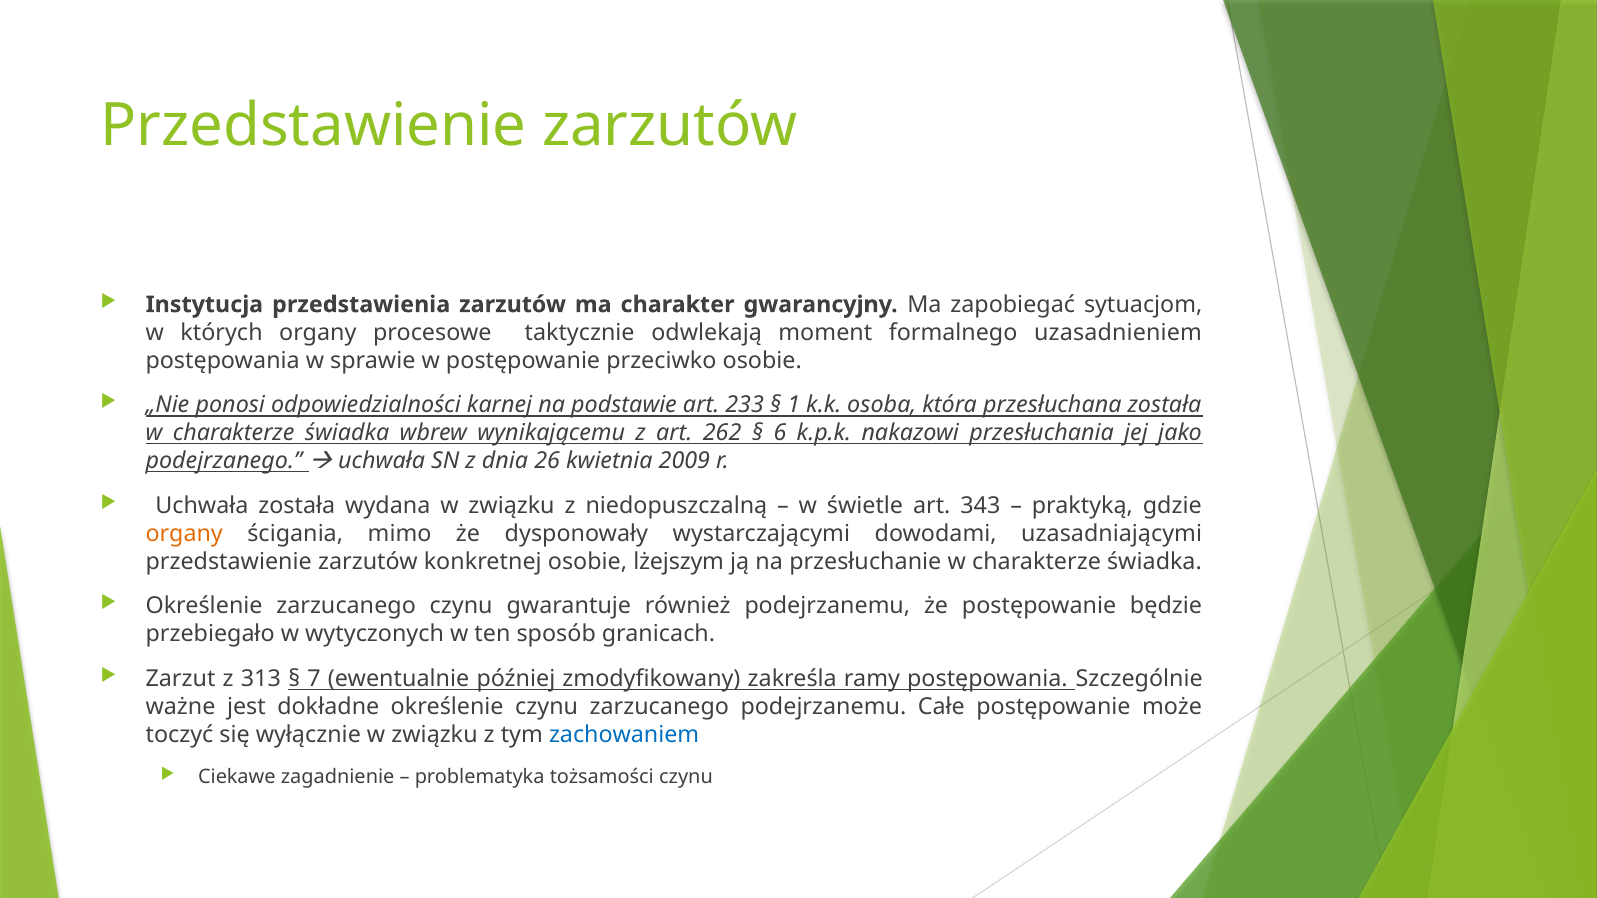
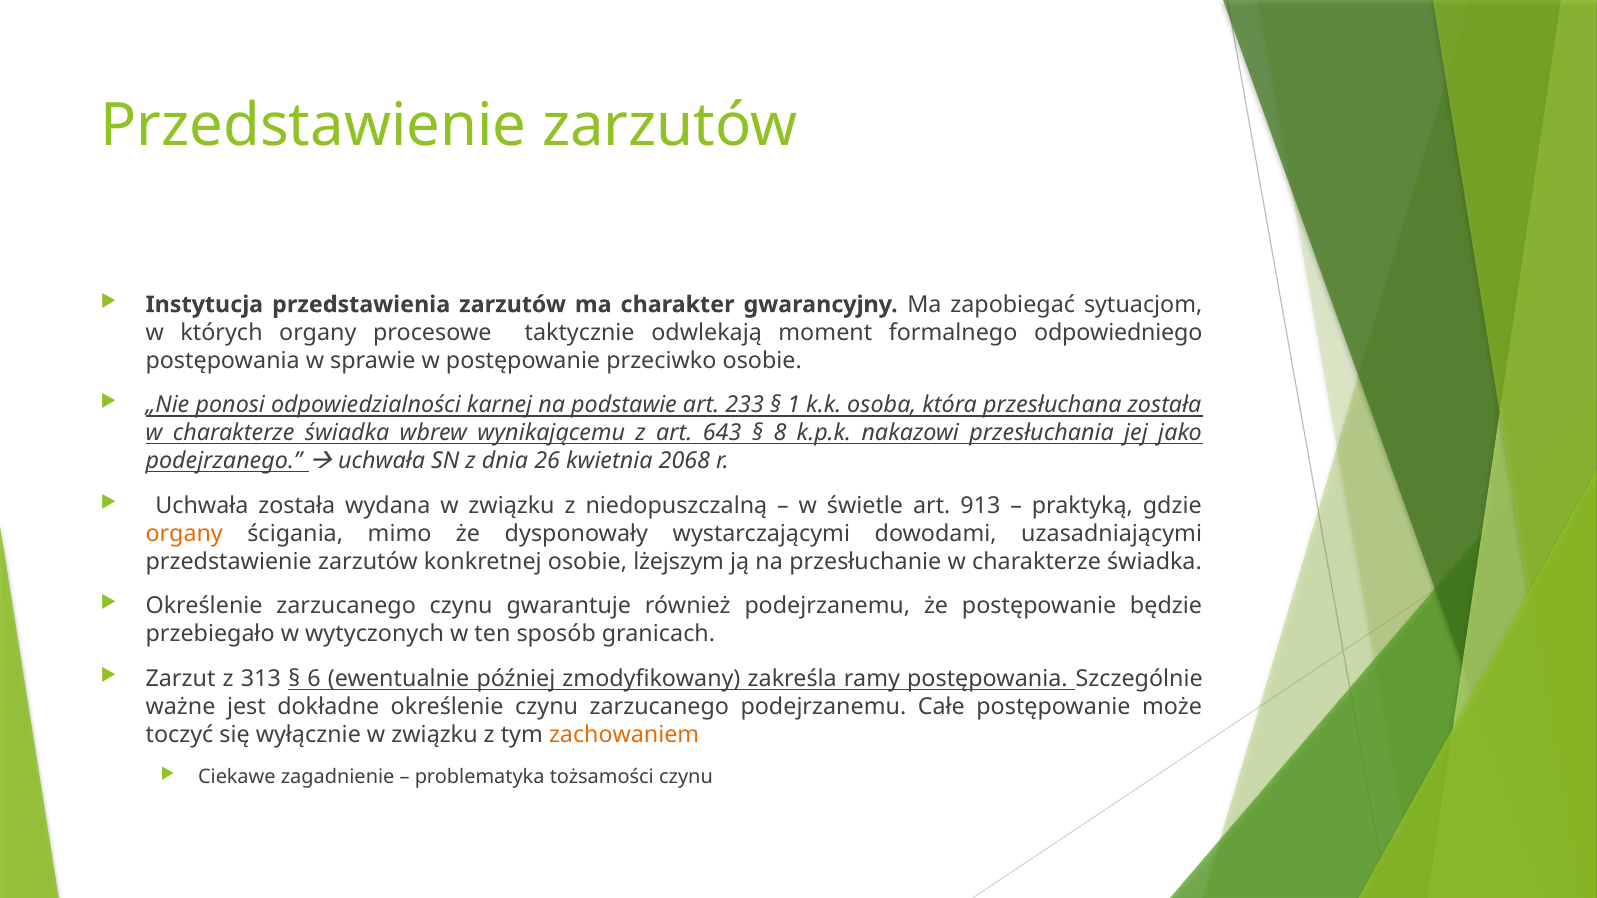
uzasadnieniem: uzasadnieniem -> odpowiedniego (1118, 333)
262: 262 -> 643 (722, 433)
6: 6 -> 8 (780, 433)
2009: 2009 -> 2068 (684, 461)
343: 343 -> 913 (980, 506)
7: 7 -> 6 (314, 679)
zachowaniem colour: blue -> orange (624, 735)
